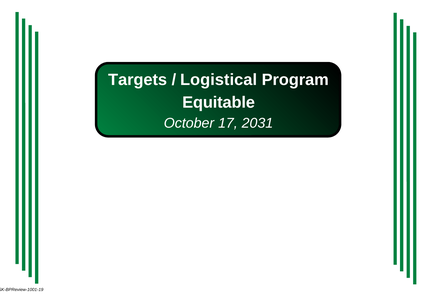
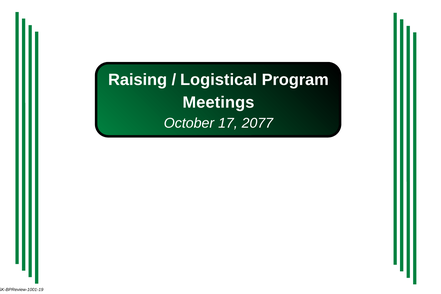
Targets: Targets -> Raising (138, 80)
Equitable: Equitable -> Meetings (218, 102)
2031: 2031 -> 2077 (257, 123)
